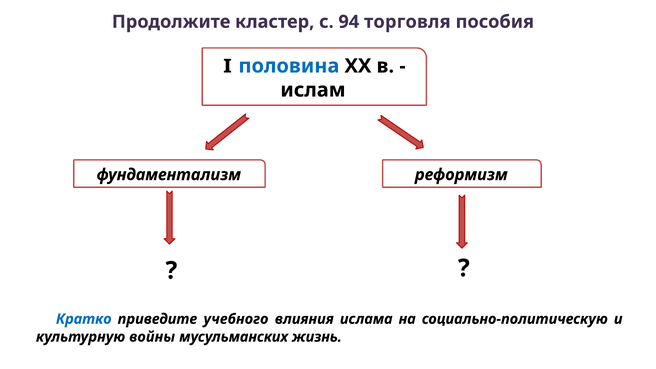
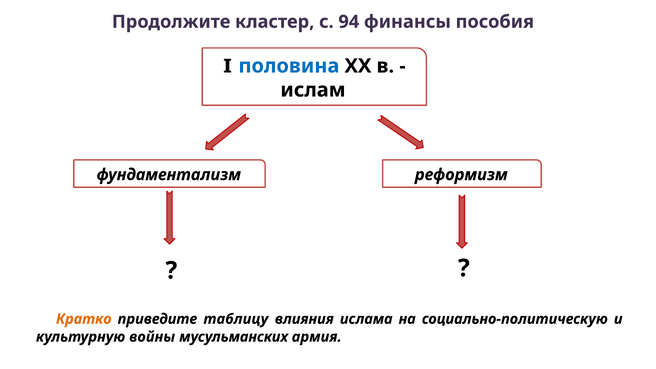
торговля: торговля -> финансы (407, 22)
Кратко colour: blue -> orange (84, 319)
учебного: учебного -> таблицу (236, 319)
жизнь: жизнь -> армия (317, 337)
